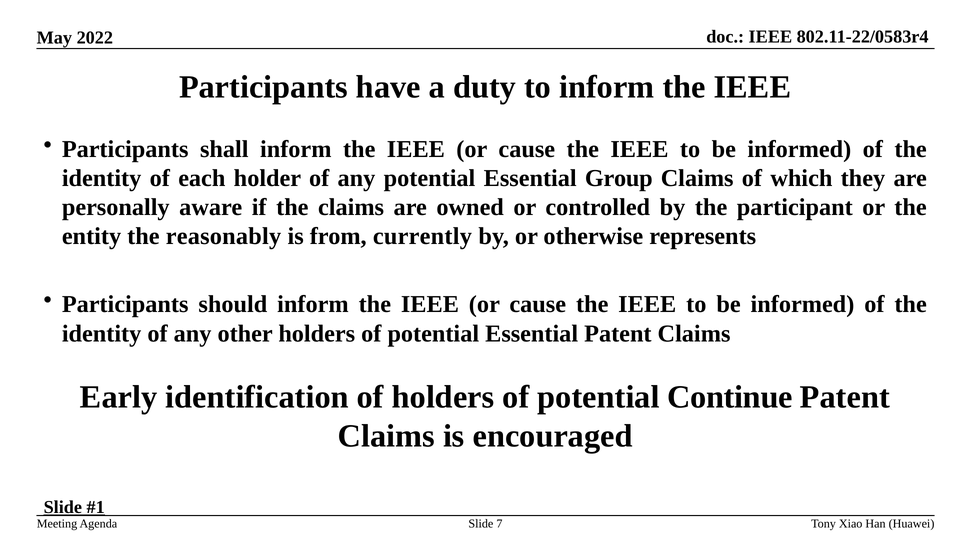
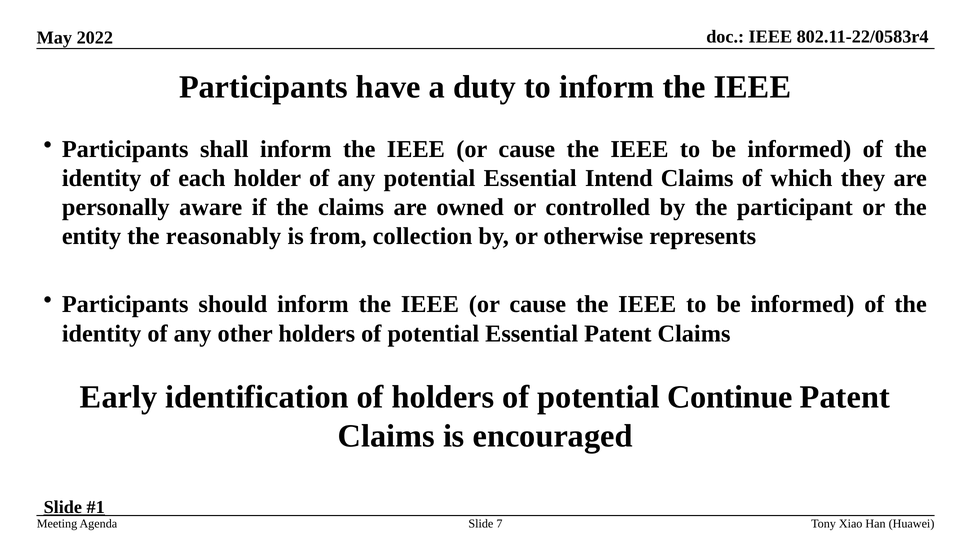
Group: Group -> Intend (619, 178)
currently: currently -> collection (423, 237)
